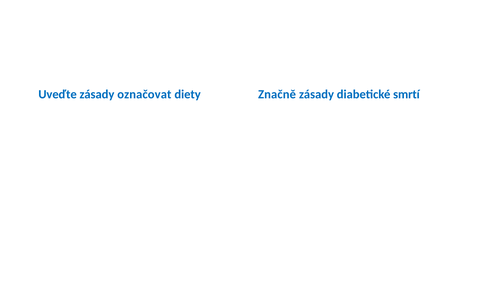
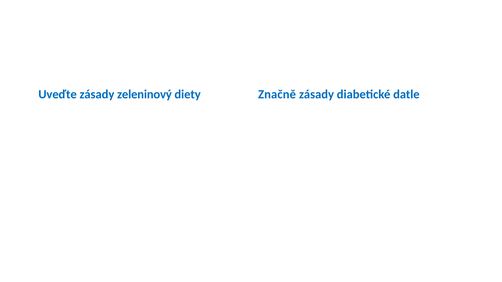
označovat: označovat -> zeleninový (144, 94)
smrtí: smrtí -> datle (406, 94)
